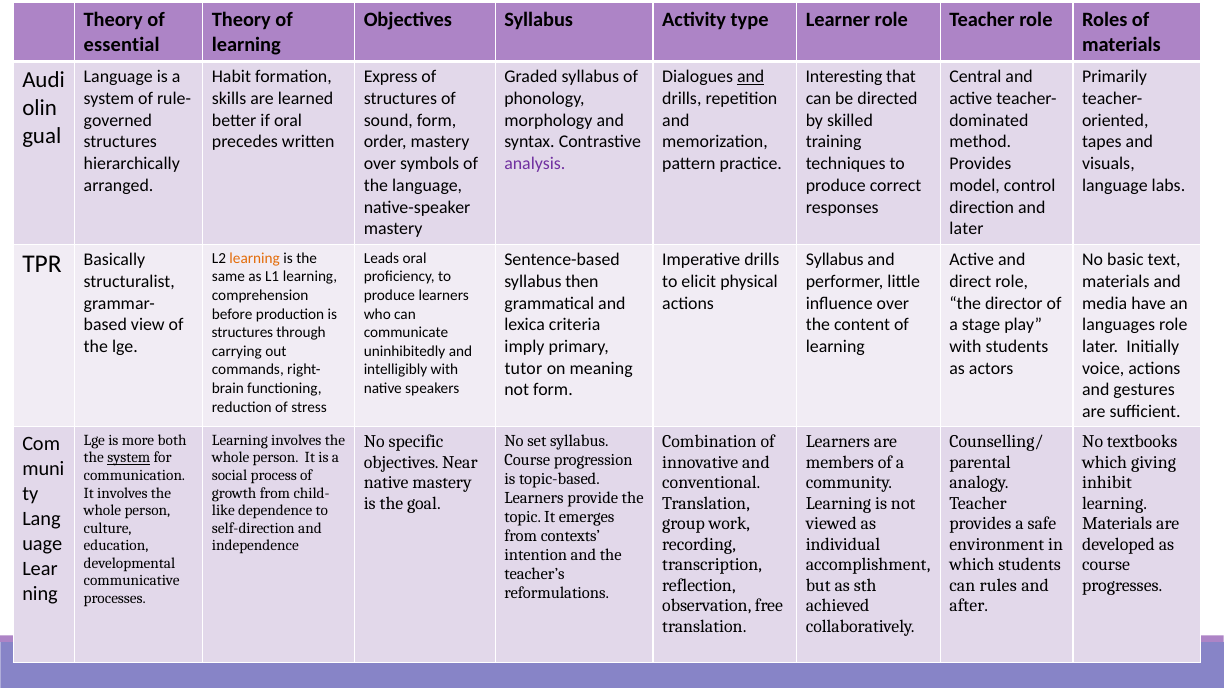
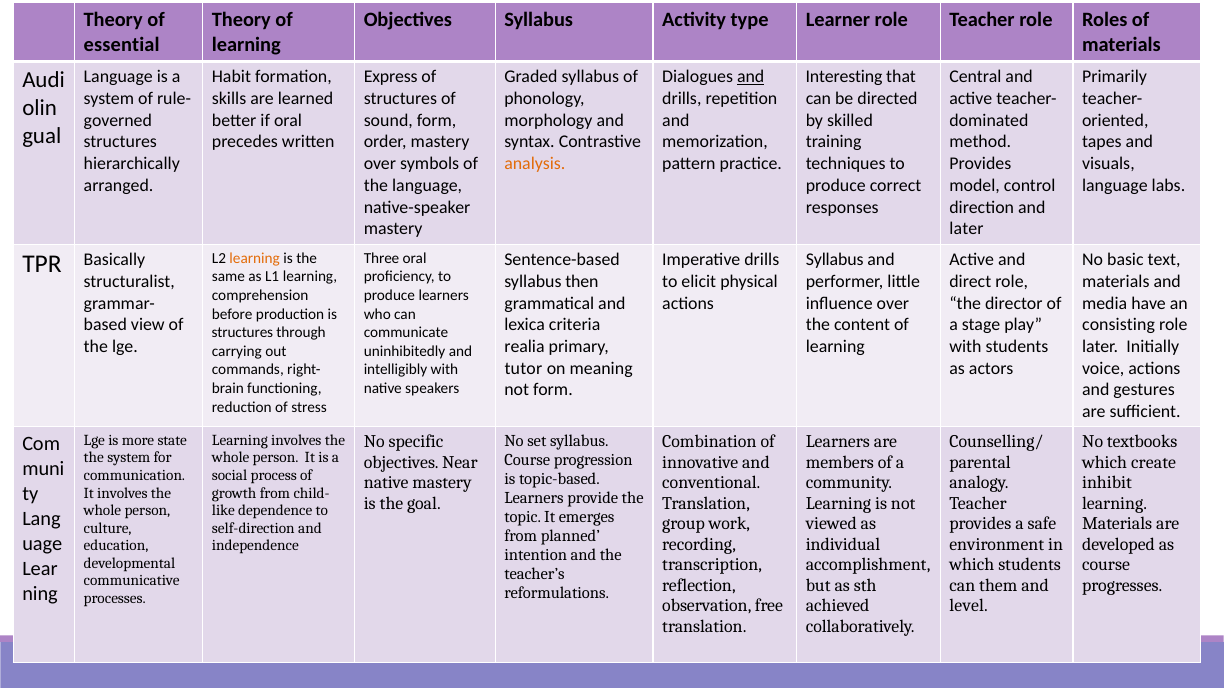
analysis colour: purple -> orange (535, 164)
Leads: Leads -> Three (382, 258)
languages: languages -> consisting (1119, 325)
imply: imply -> realia (524, 347)
both: both -> state (172, 441)
system underline: present -> none (129, 458)
giving: giving -> create (1154, 463)
contexts: contexts -> planned (570, 536)
rules: rules -> them (998, 586)
after: after -> level (969, 606)
